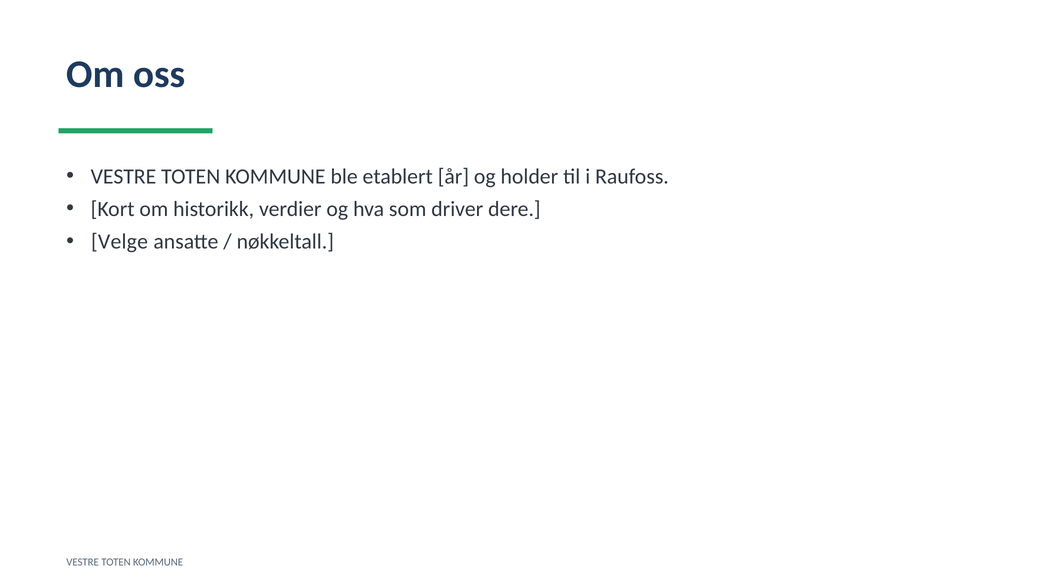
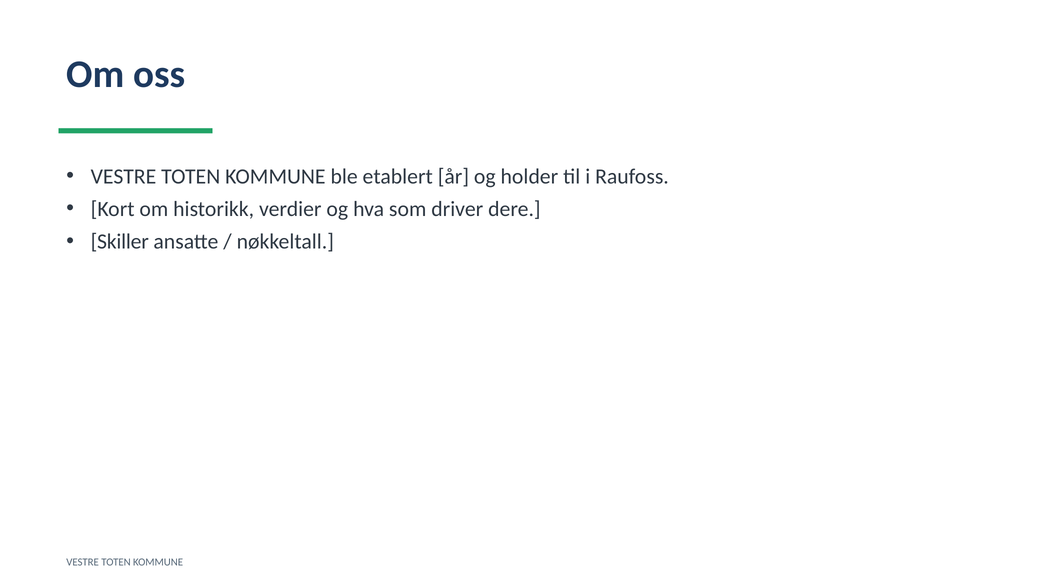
Velge: Velge -> Skiller (120, 242)
